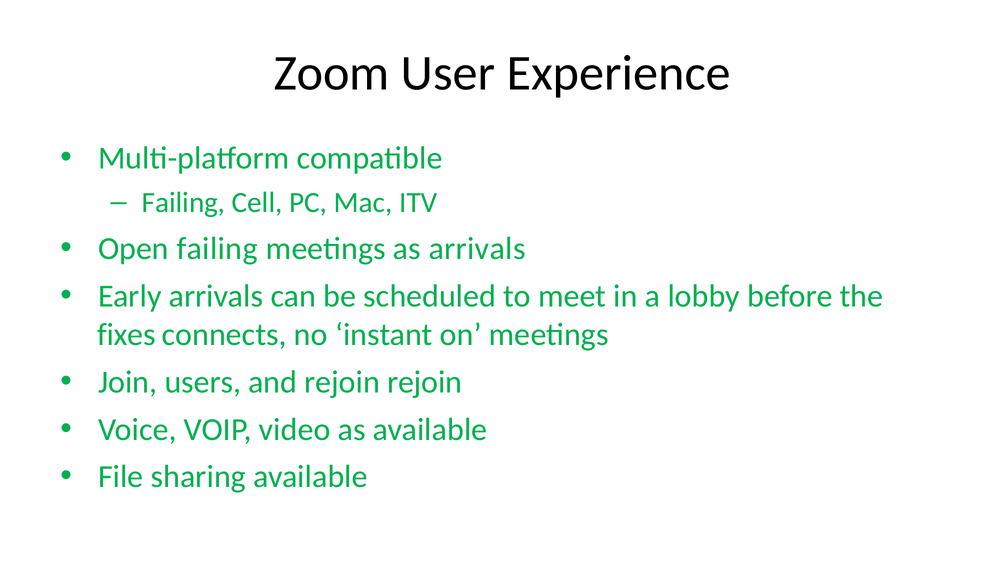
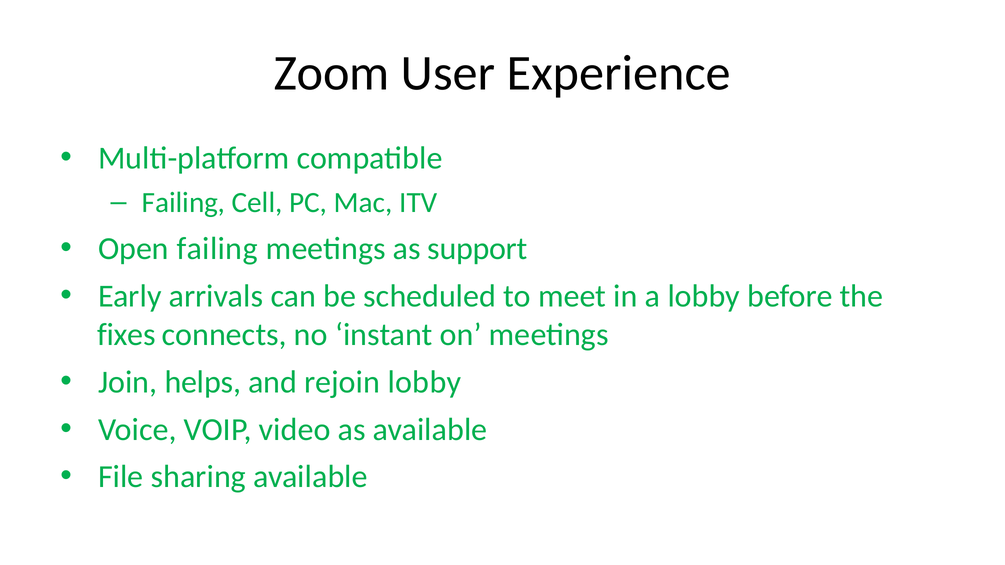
as arrivals: arrivals -> support (477, 249)
users: users -> helps (203, 382)
rejoin rejoin: rejoin -> lobby (424, 382)
